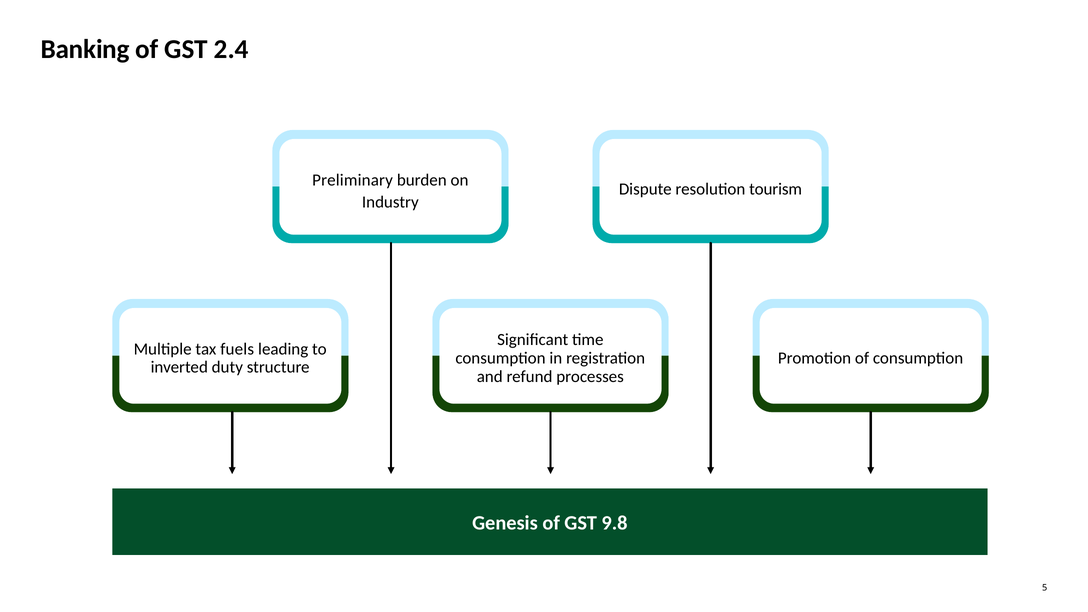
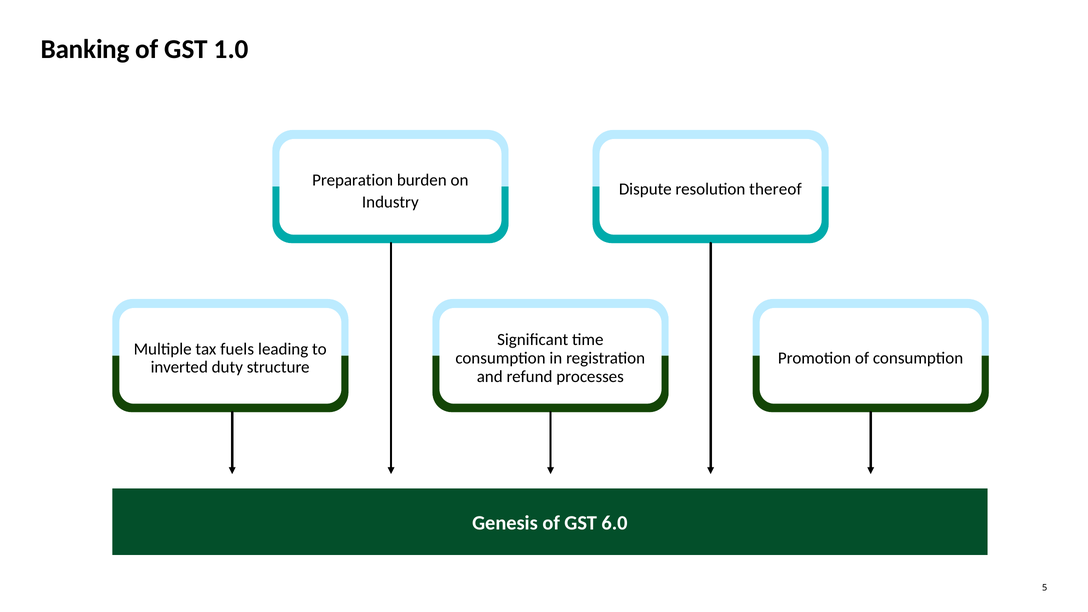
2.4: 2.4 -> 1.0 (231, 49)
Preliminary: Preliminary -> Preparation (353, 180)
tourism: tourism -> thereof (775, 189)
9.8: 9.8 -> 6.0 (615, 523)
